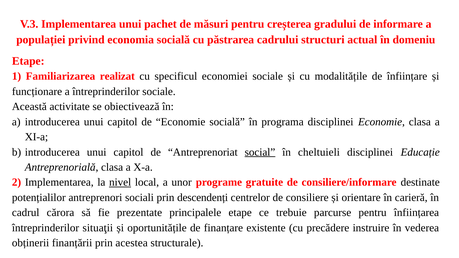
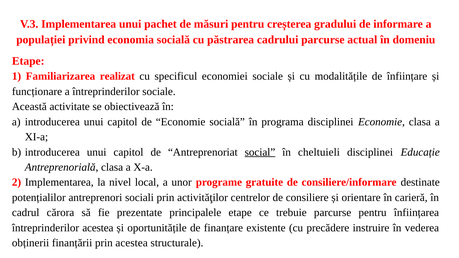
cadrului structuri: structuri -> parcurse (323, 40)
nivel underline: present -> none (120, 182)
descendenți: descendenți -> activităţilor (203, 198)
întreprinderilor situaţii: situaţii -> acestea (98, 228)
